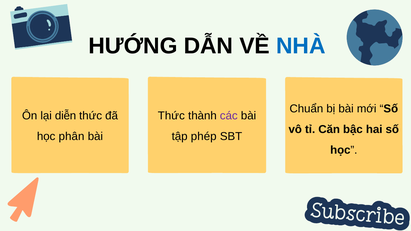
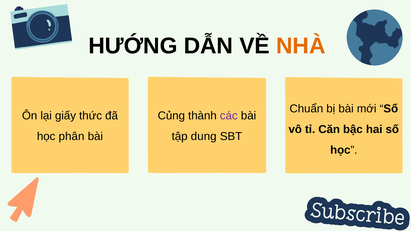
NHÀ colour: blue -> orange (301, 46)
Thức: Thức -> Củng (171, 116)
diễn: diễn -> giấy (65, 116)
phép: phép -> dung (204, 136)
